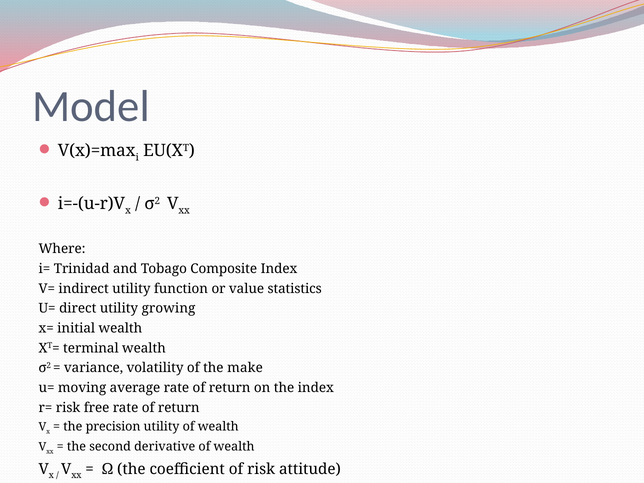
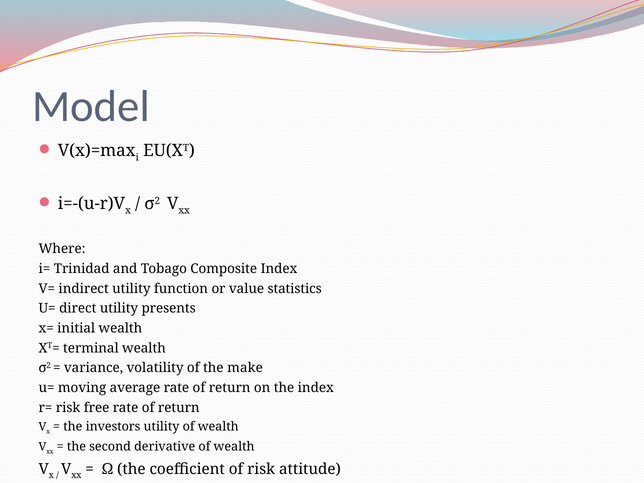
growing: growing -> presents (169, 308)
precision: precision -> investors (113, 427)
